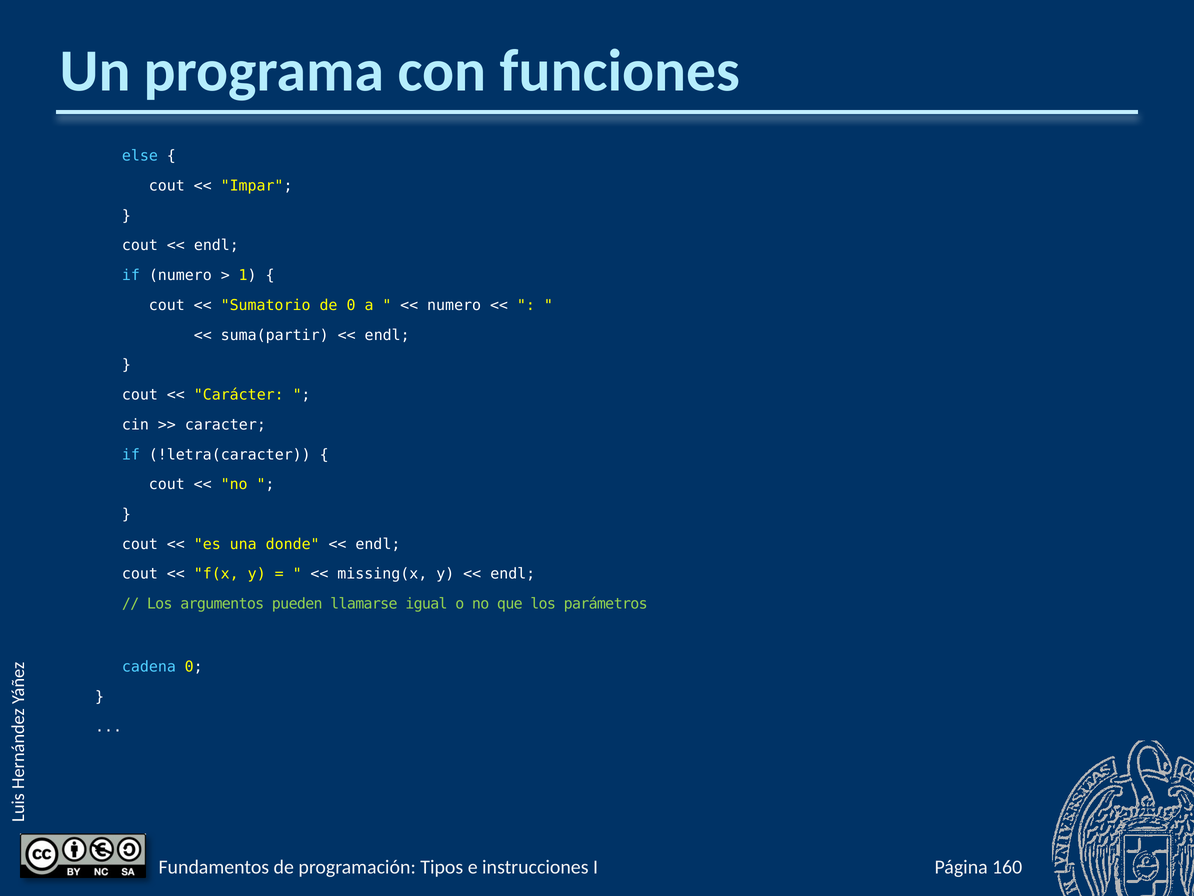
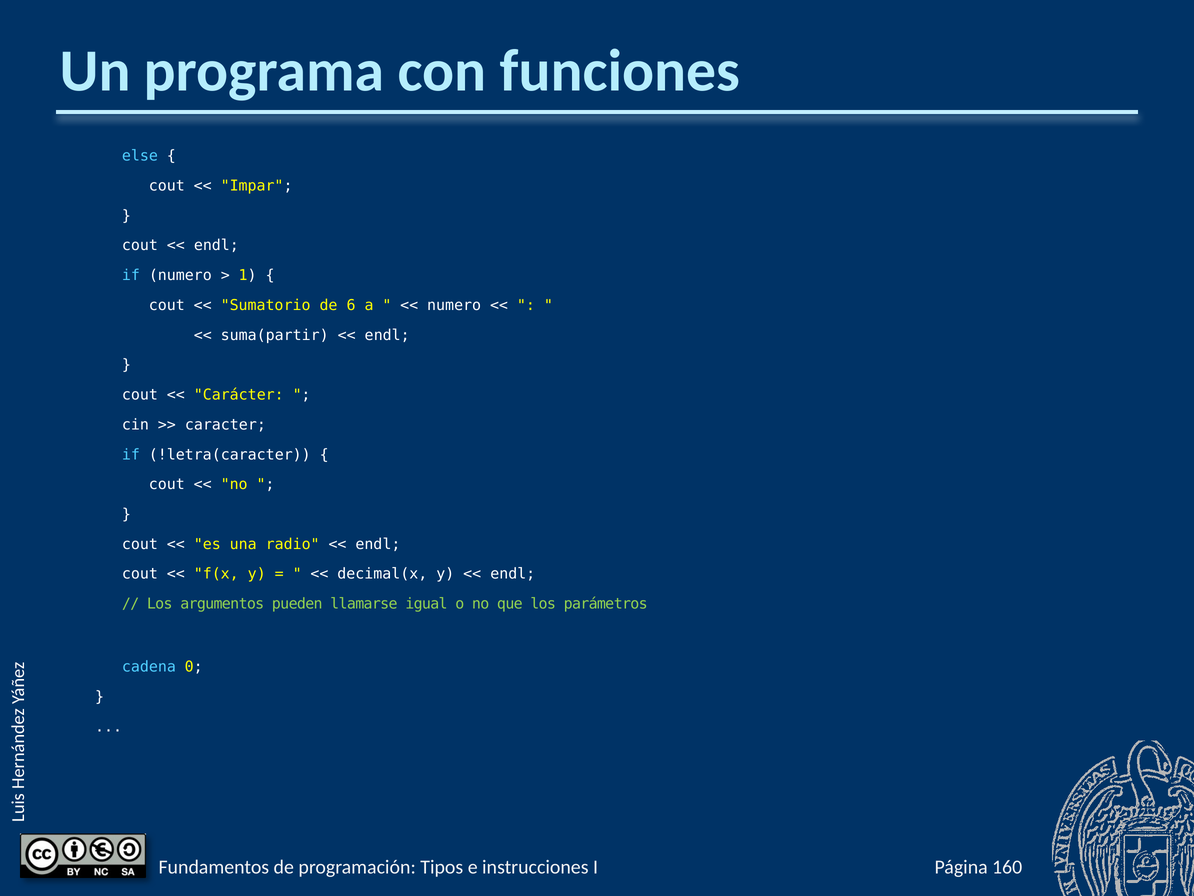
de 0: 0 -> 6 (351, 305)
donde: donde -> radio (293, 544)
missing(x: missing(x -> decimal(x (382, 574)
